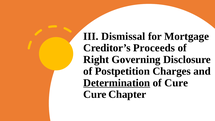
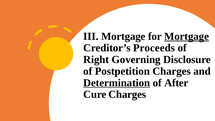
III Dismissal: Dismissal -> Mortgage (123, 36)
Mortgage underline: none -> present (187, 36)
of Cure: Cure -> After (176, 83)
Cure Chapter: Chapter -> Charges (127, 94)
